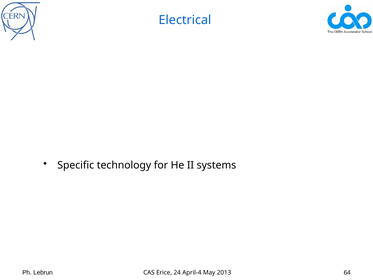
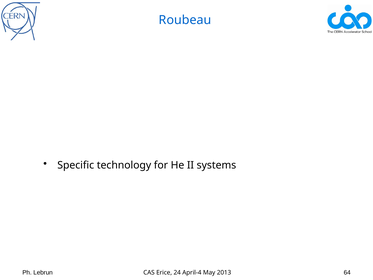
Electrical: Electrical -> Roubeau (185, 20)
